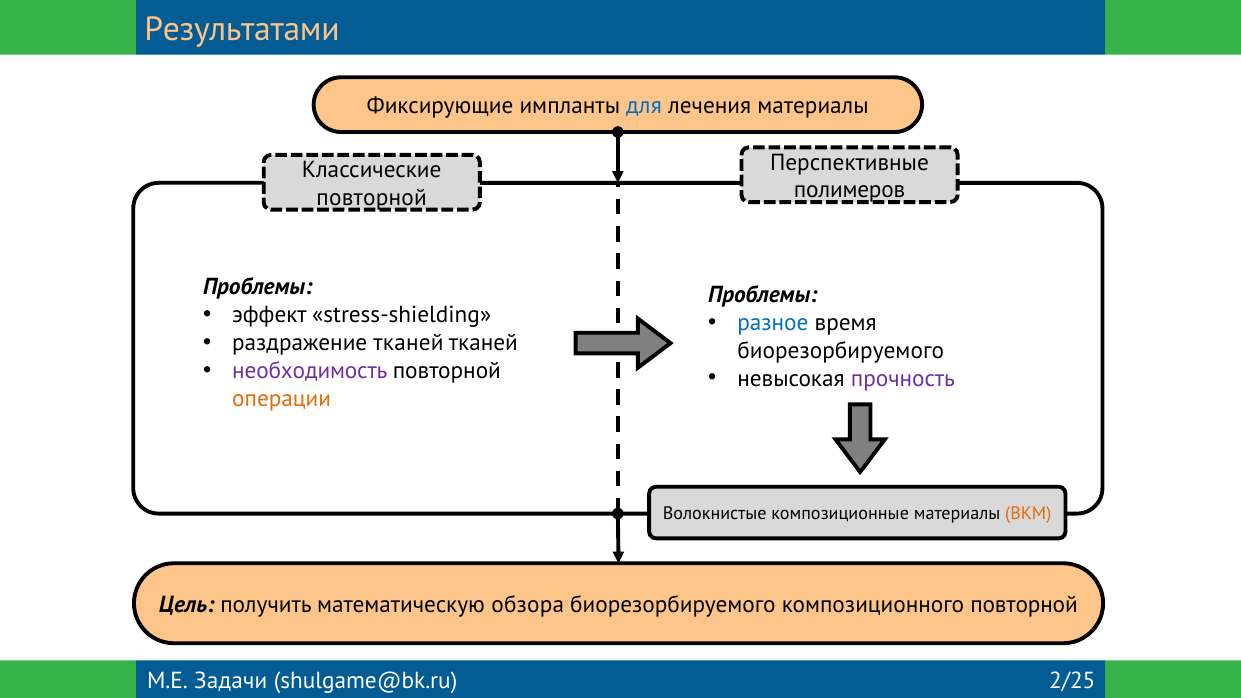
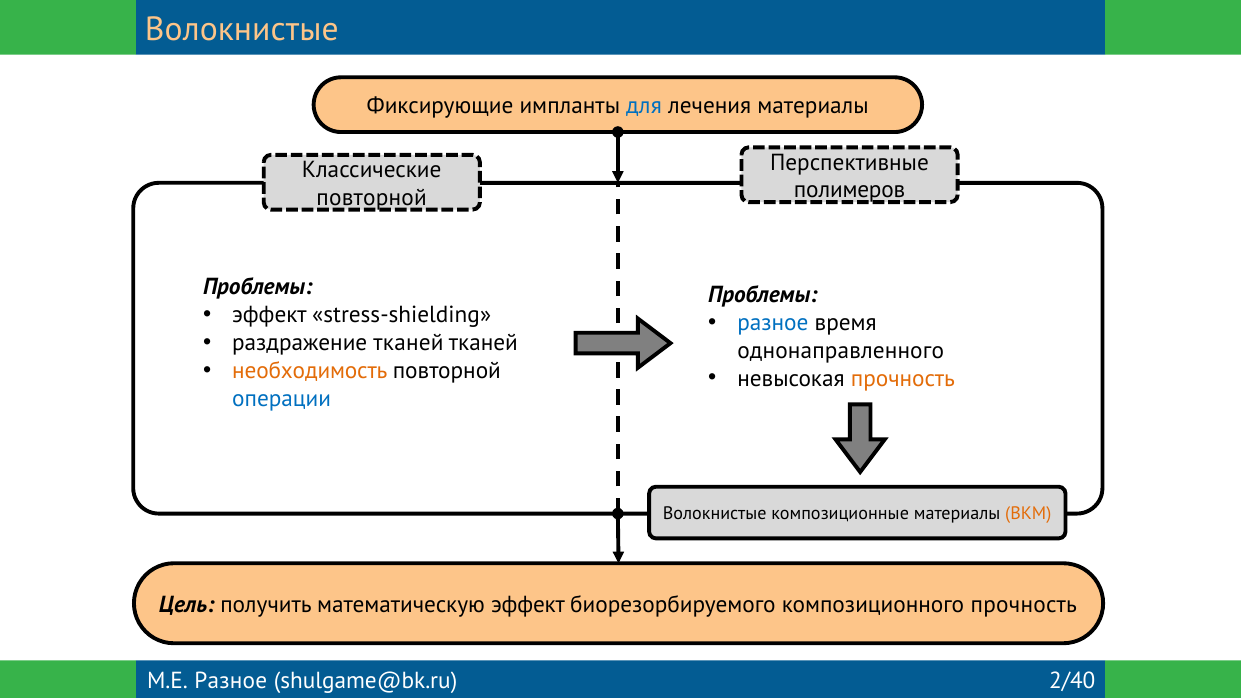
Результатами: Результатами -> Волокнистые (242, 30)
биорезорбируемого: биорезорбируемого -> однонаправленного (841, 351)
необходимость colour: purple -> orange (310, 371)
прочность colour: purple -> orange (903, 379)
операции colour: orange -> blue (282, 399)
математическую обзора: обзора -> эффект (528, 605)
композиционного повторной: повторной -> прочность (1024, 605)
М.Е Задачи: Задачи -> Разное (231, 681)
2/25: 2/25 -> 2/40 (1072, 681)
